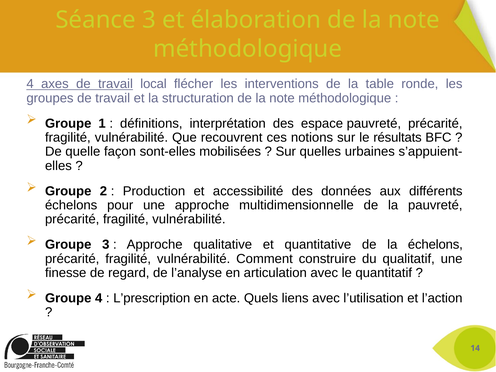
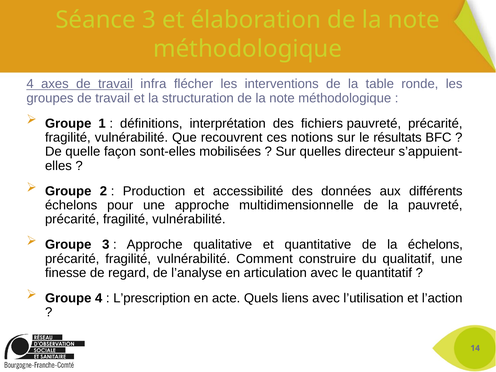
local: local -> infra (153, 84)
espace: espace -> fichiers (322, 123)
urbaines: urbaines -> directeur (370, 152)
